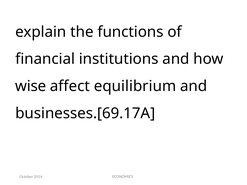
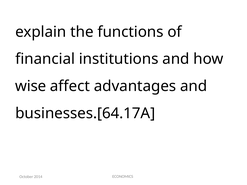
equilibrium: equilibrium -> advantages (135, 86)
businesses.[69.17A: businesses.[69.17A -> businesses.[64.17A (85, 113)
